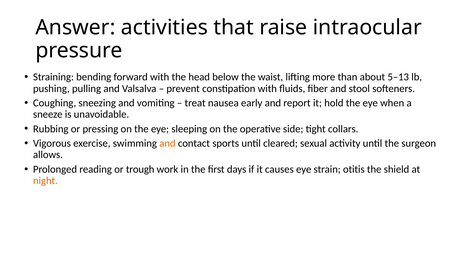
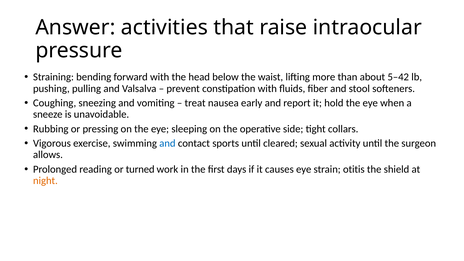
5–13: 5–13 -> 5–42 (398, 77)
and colour: orange -> blue (167, 143)
trough: trough -> turned (140, 169)
